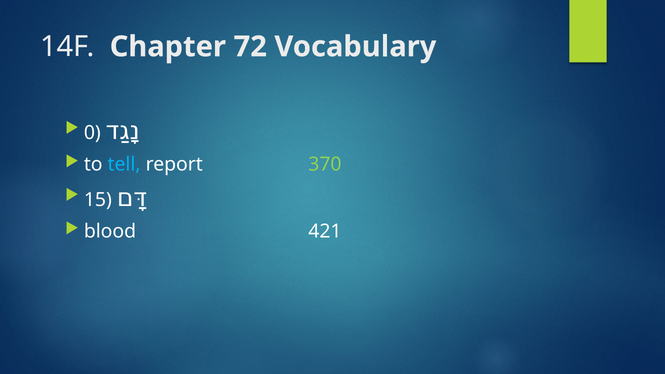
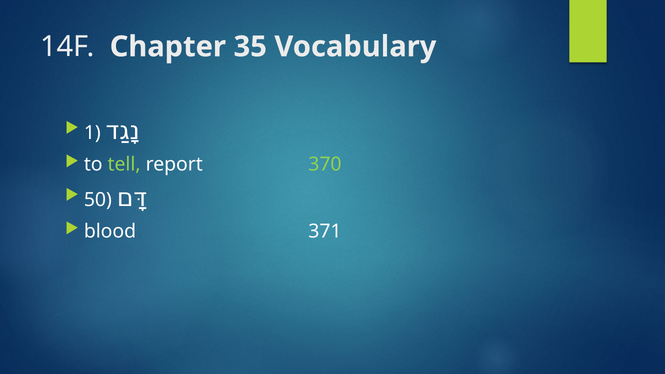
72: 72 -> 35 (250, 47)
0: 0 -> 1 (92, 133)
tell colour: light blue -> light green (124, 164)
15: 15 -> 50 (98, 200)
421: 421 -> 371 (325, 231)
